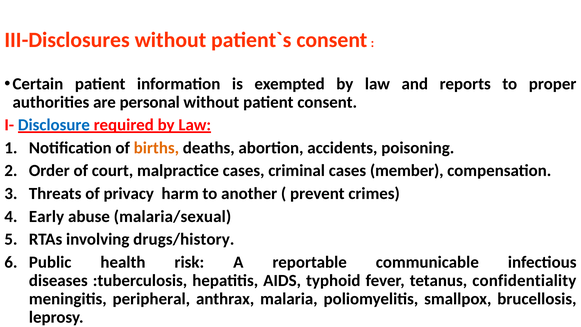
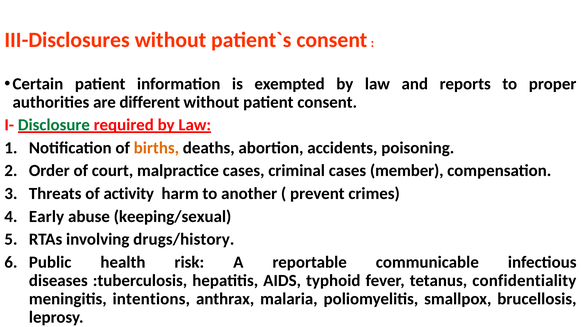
personal: personal -> different (150, 102)
Disclosure colour: blue -> green (54, 125)
privacy: privacy -> activity (129, 193)
malaria/sexual: malaria/sexual -> keeping/sexual (173, 216)
peripheral: peripheral -> intentions (151, 299)
